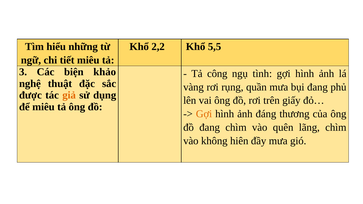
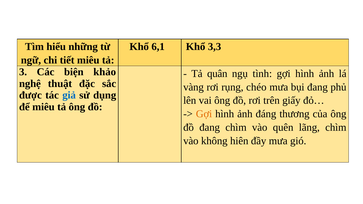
2,2: 2,2 -> 6,1 (158, 47)
5,5: 5,5 -> 3,3 (214, 47)
công: công -> quân (217, 74)
quần: quần -> chéo (256, 87)
giả colour: orange -> blue (69, 95)
